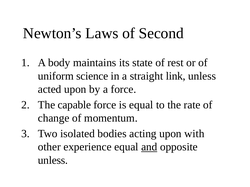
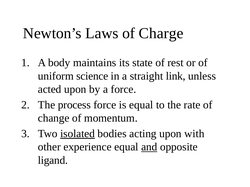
Second: Second -> Charge (161, 33)
capable: capable -> process (74, 105)
isolated underline: none -> present (78, 134)
unless: unless -> ligand (53, 161)
